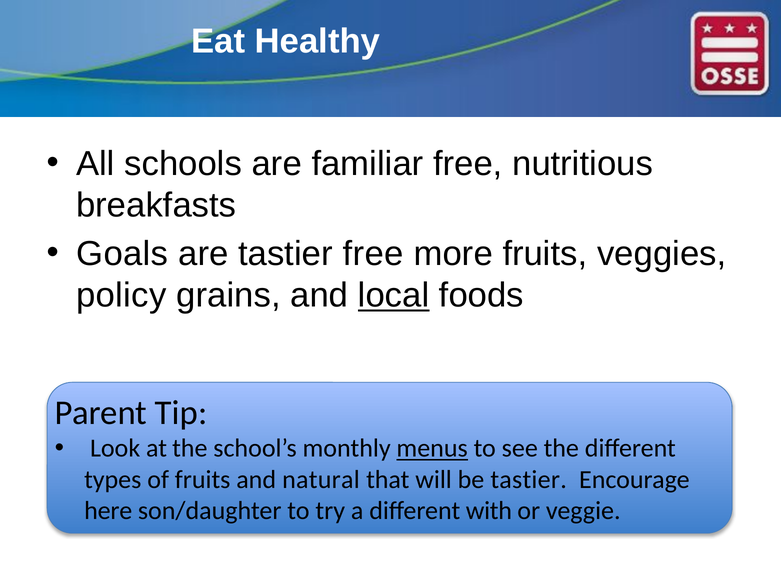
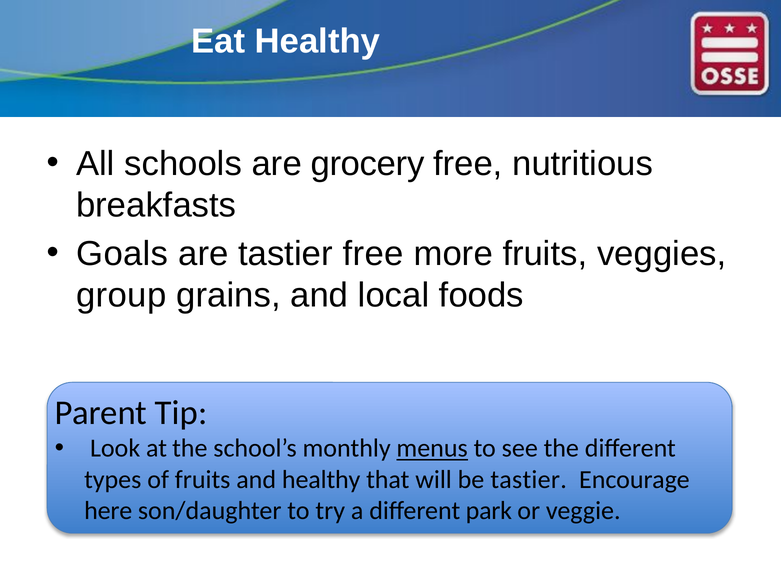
familiar: familiar -> grocery (368, 164)
policy: policy -> group (121, 296)
local underline: present -> none (394, 296)
and natural: natural -> healthy (321, 480)
with: with -> park (489, 511)
